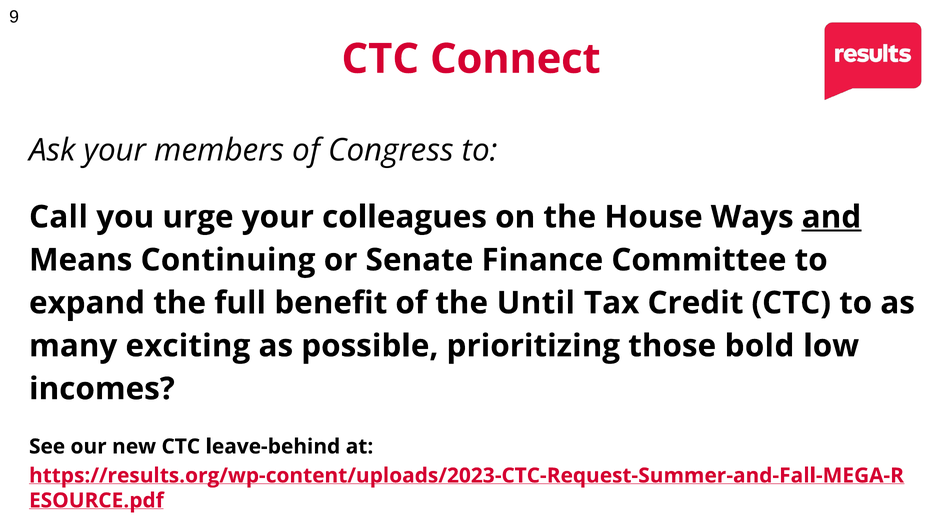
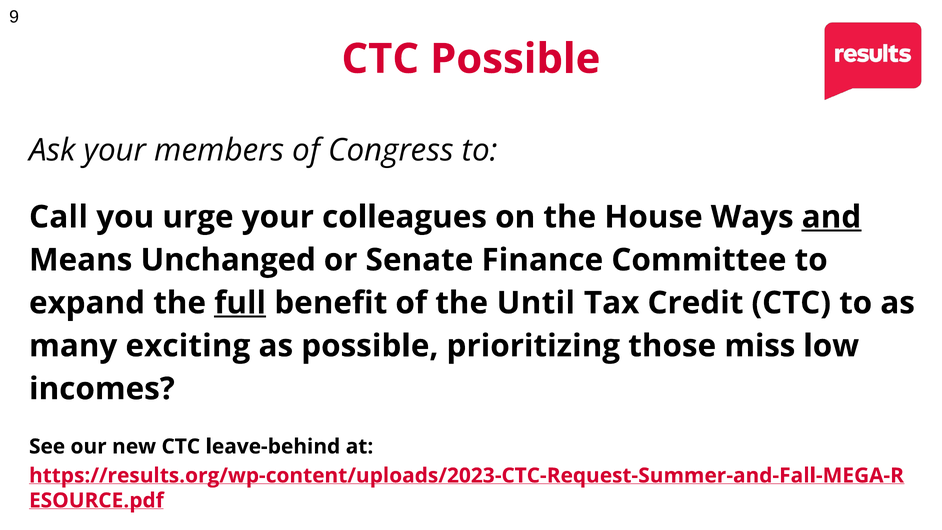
CTC Connect: Connect -> Possible (515, 59)
Continuing: Continuing -> Unchanged (228, 260)
full underline: none -> present (240, 303)
bold: bold -> miss (760, 346)
